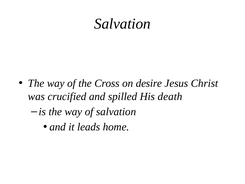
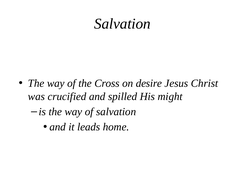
death: death -> might (170, 96)
